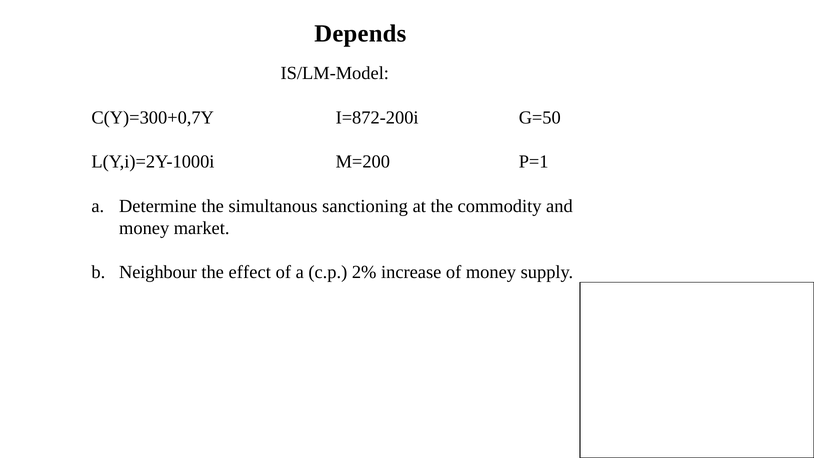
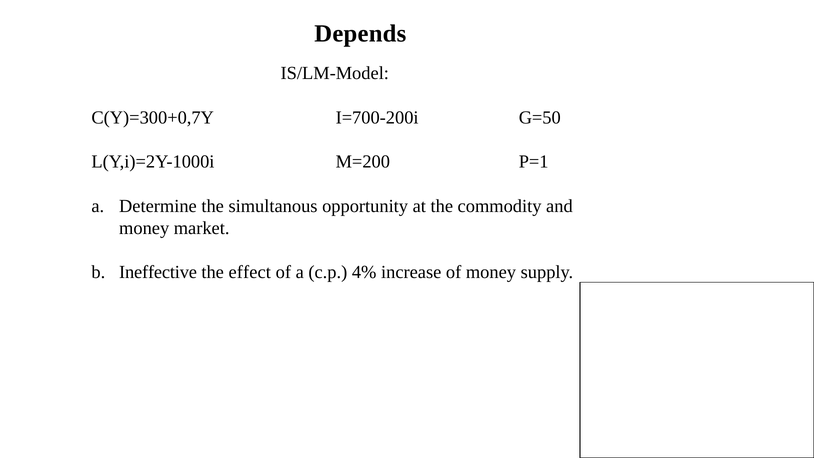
I=872-200i: I=872-200i -> I=700-200i (377, 118)
sanctioning: sanctioning -> opportunity (365, 206)
Neighbour: Neighbour -> Ineffective (158, 272)
2%: 2% -> 4% (364, 272)
